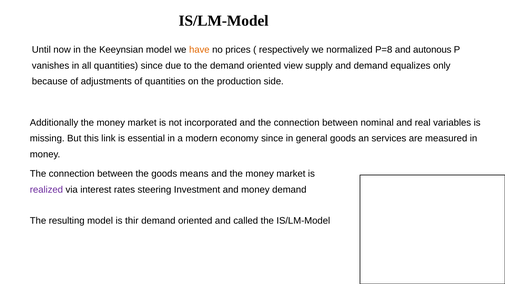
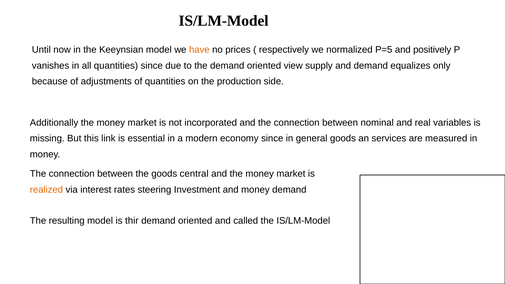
P=8: P=8 -> P=5 (384, 50)
autonous: autonous -> positively (432, 50)
means: means -> central (194, 174)
realized colour: purple -> orange (46, 190)
